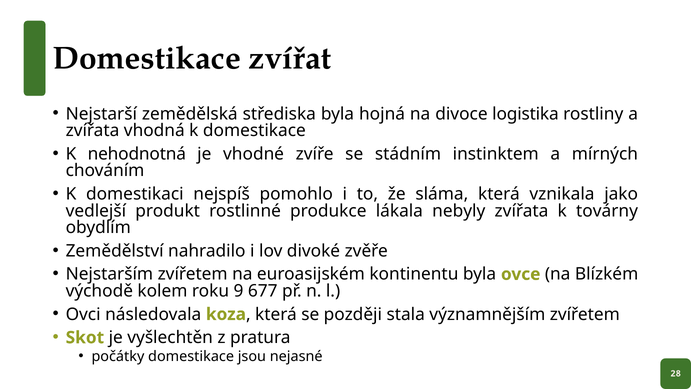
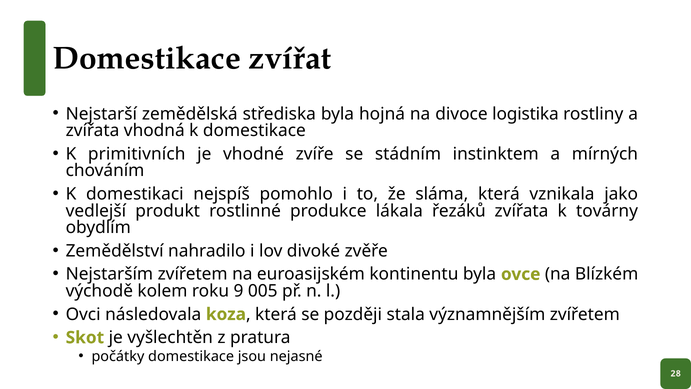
nehodnotná: nehodnotná -> primitivních (137, 154)
nebyly: nebyly -> řezáků (459, 211)
677: 677 -> 005 (263, 291)
